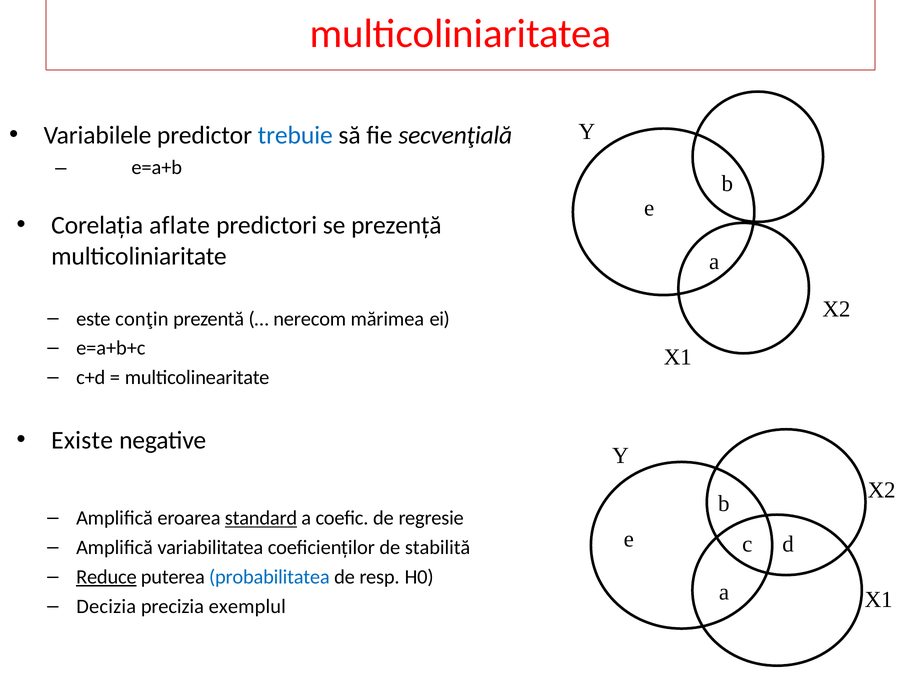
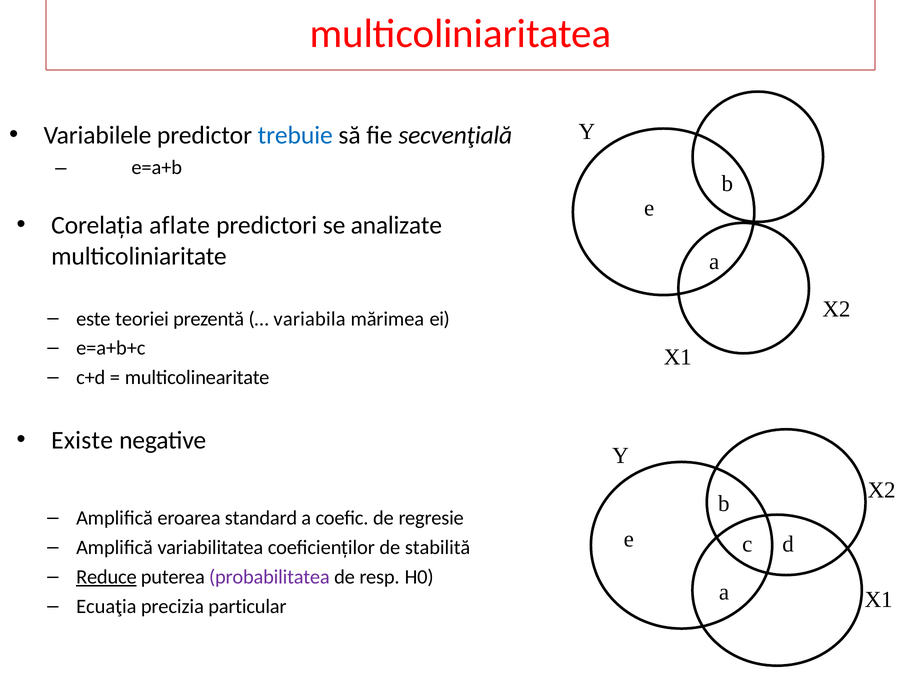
prezență: prezență -> analizate (396, 226)
conţin: conţin -> teoriei (142, 319)
nerecom: nerecom -> variabila (310, 319)
standard underline: present -> none (261, 519)
probabilitatea colour: blue -> purple (269, 578)
Decizia: Decizia -> Ecuaţia (106, 607)
exemplul: exemplul -> particular (247, 607)
